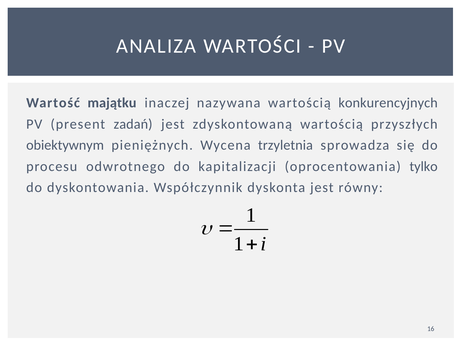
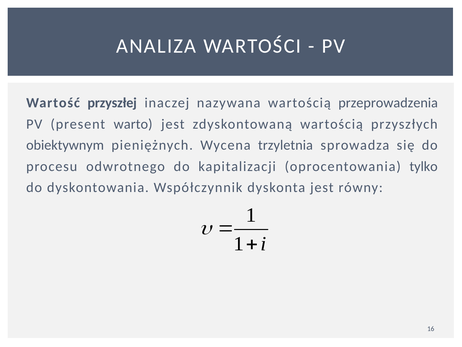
majątku: majątku -> przyszłej (112, 103)
konkurencyjnych: konkurencyjnych -> przeprowadzenia (388, 103)
zadań: zadań -> warto (133, 124)
